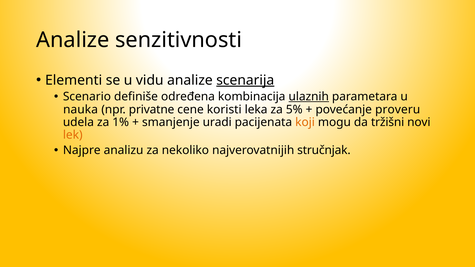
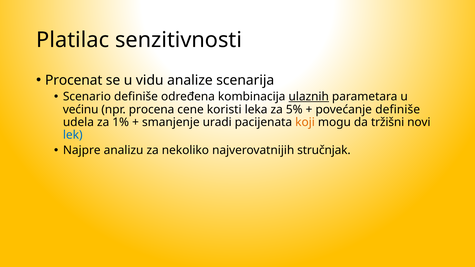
Analize: Analize -> Platilac (73, 40)
Elementi: Elementi -> Procenat (74, 80)
scenarija underline: present -> none (245, 80)
nauka: nauka -> većinu (81, 110)
privatne: privatne -> procena (152, 110)
povećanje proveru: proveru -> definiše (398, 110)
lek colour: orange -> blue (73, 135)
